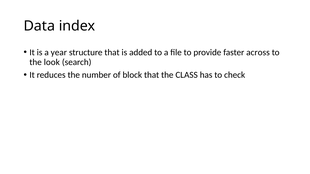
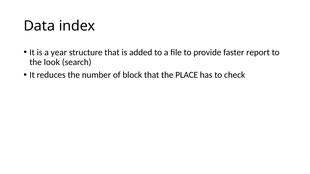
across: across -> report (258, 52)
CLASS: CLASS -> PLACE (187, 75)
